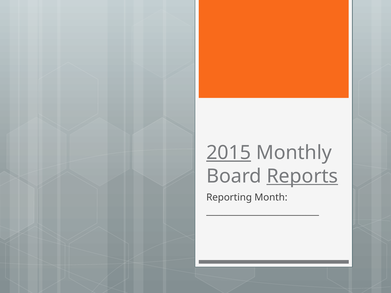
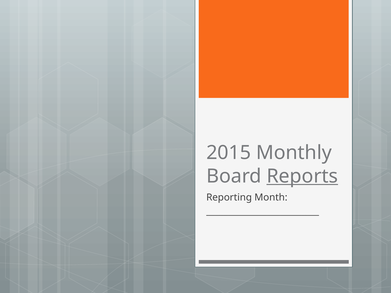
2015 underline: present -> none (229, 153)
